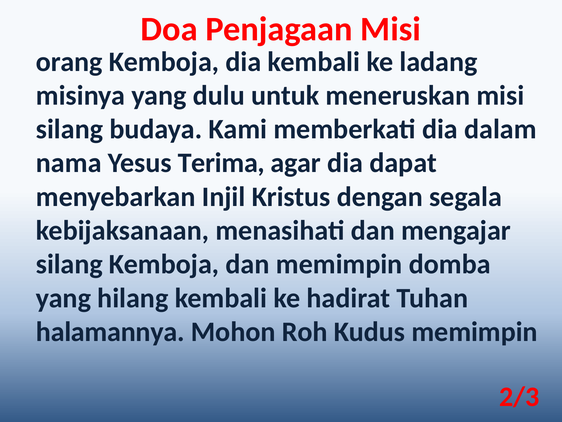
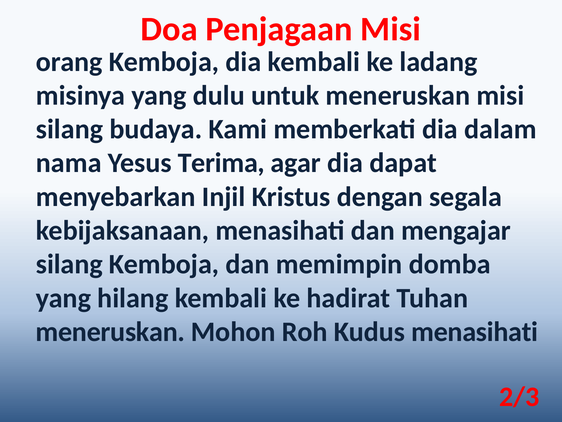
halamannya: halamannya -> meneruskan (110, 331)
Kudus memimpin: memimpin -> menasihati (475, 331)
